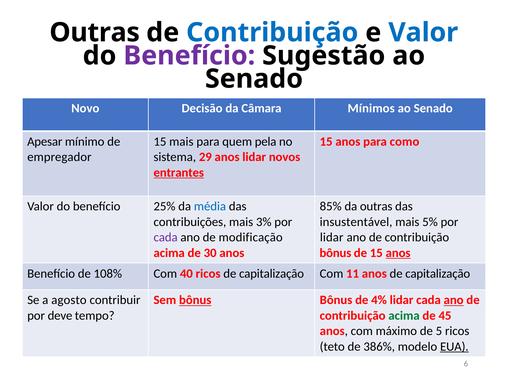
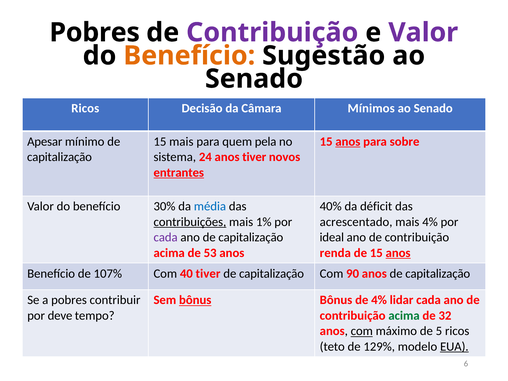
Outras: Outras -> Pobres (95, 32)
Contribuição colour: blue -> purple (272, 32)
Valor colour: blue -> purple (423, 32)
Benefício colour: purple -> orange (189, 56)
Novo: Novo -> Ricos (85, 108)
anos underline: none -> present (348, 142)
como: como -> sobre (405, 142)
empregador: empregador -> capitalização (60, 157)
29: 29 -> 24 (205, 157)
anos lidar: lidar -> tiver (254, 157)
25%: 25% -> 30% (165, 206)
85%: 85% -> 40% (331, 206)
da outras: outras -> déficit (376, 206)
contribuições underline: none -> present (190, 222)
3%: 3% -> 1% (264, 222)
insustentável: insustentável -> acrescentado (356, 222)
mais 5%: 5% -> 4% (430, 222)
ano de modificação: modificação -> capitalização (251, 237)
lidar: lidar -> ideal (332, 237)
30: 30 -> 53 (210, 253)
bônus: bônus -> renda (335, 253)
108%: 108% -> 107% (108, 274)
40 ricos: ricos -> tiver (208, 274)
11: 11 -> 90 (353, 274)
a agosto: agosto -> pobres (69, 300)
ano underline: present -> none (454, 300)
45: 45 -> 32 (445, 316)
com underline: none -> present (362, 331)
386%: 386% -> 129% (379, 347)
